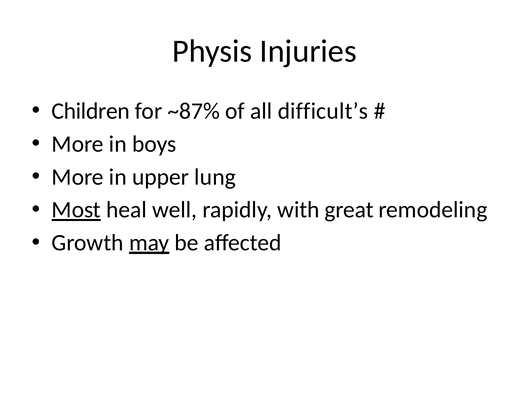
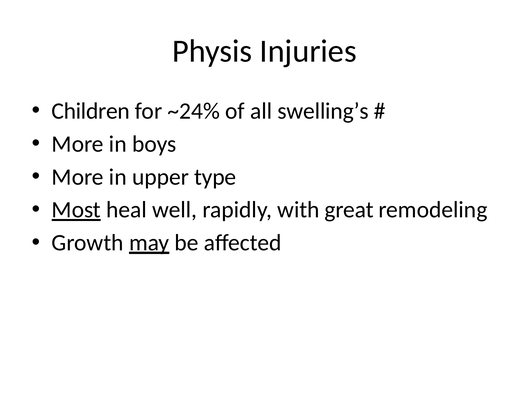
~87%: ~87% -> ~24% (194, 111)
difficult’s: difficult’s -> swelling’s (323, 111)
lung: lung -> type (215, 177)
